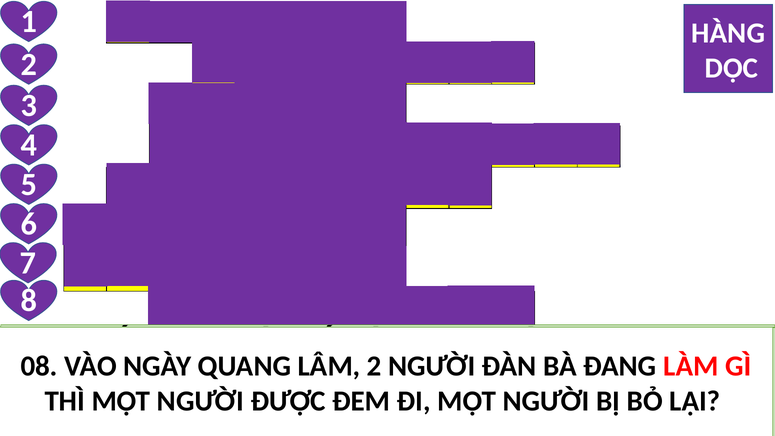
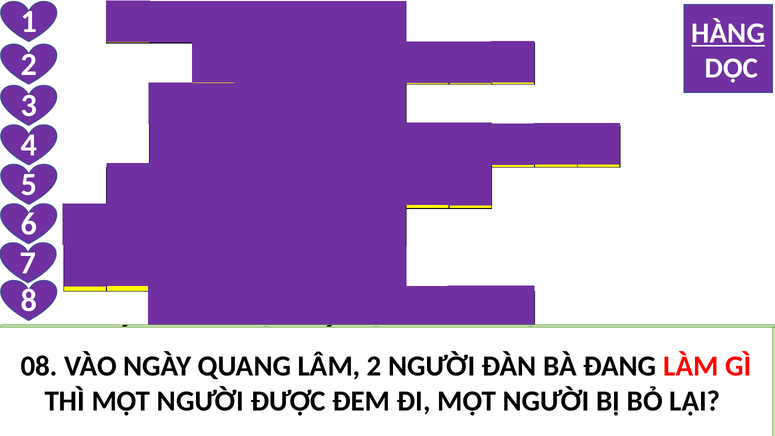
HÀNG underline: none -> present (728, 33)
